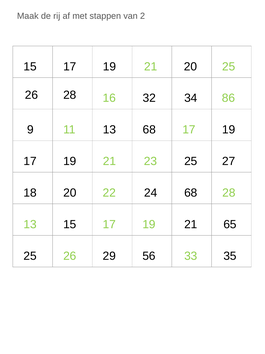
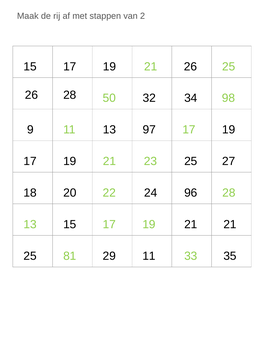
21 20: 20 -> 26 (190, 66)
16: 16 -> 50 (109, 98)
86: 86 -> 98 (228, 98)
13 68: 68 -> 97 (149, 129)
24 68: 68 -> 96 (191, 192)
21 65: 65 -> 21 (230, 224)
26: 26 -> 81 (70, 255)
29 56: 56 -> 11 (149, 255)
